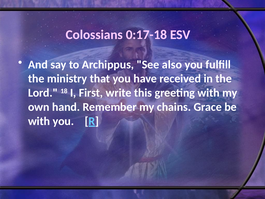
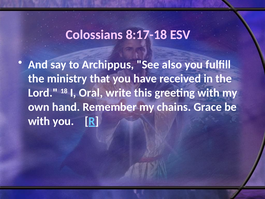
0:17-18: 0:17-18 -> 8:17-18 (146, 35)
First: First -> Oral (91, 93)
